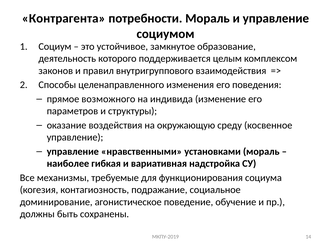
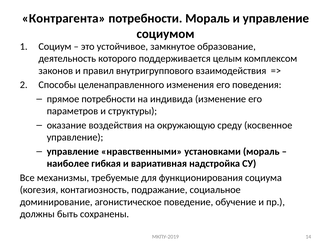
прямое возможного: возможного -> потребности (108, 99)
